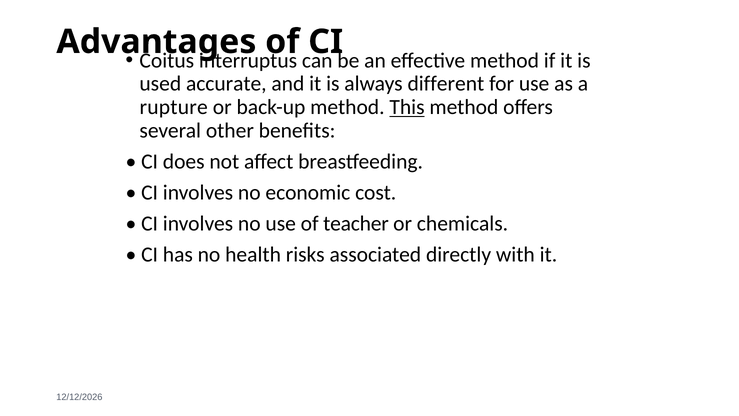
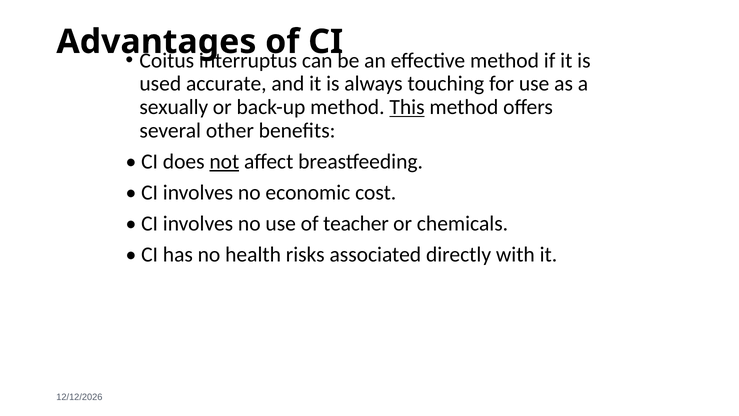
different: different -> touching (446, 84)
rupture: rupture -> sexually (174, 107)
not underline: none -> present (224, 161)
